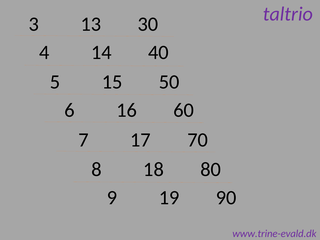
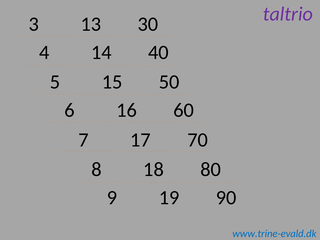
www.trine-evald.dk colour: purple -> blue (274, 234)
